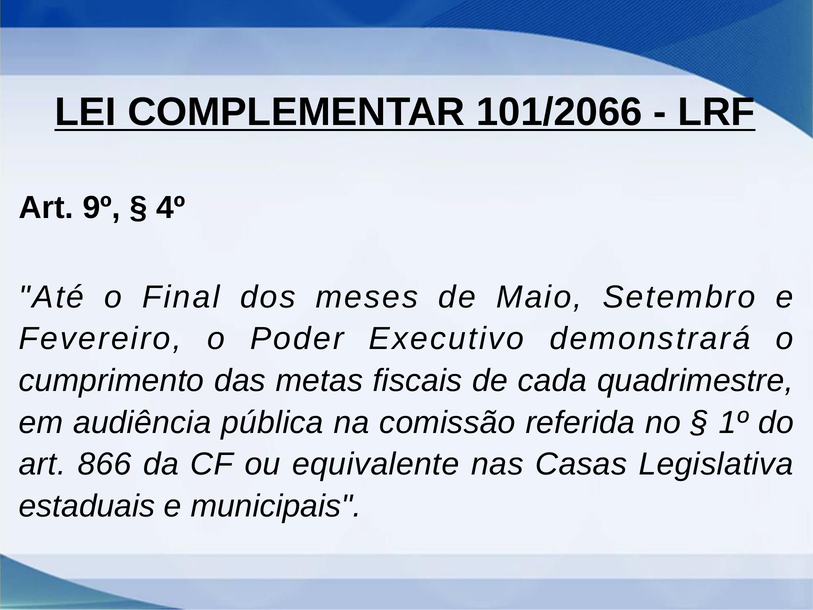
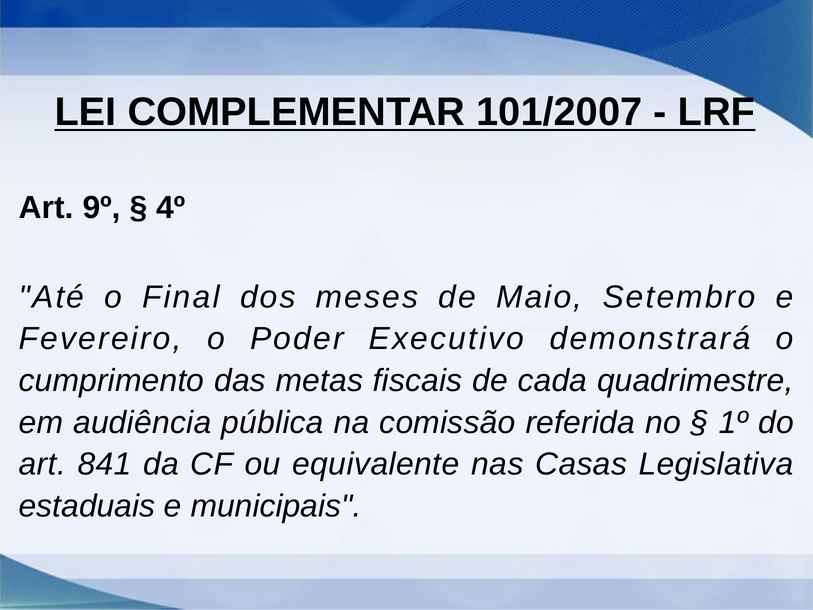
101/2066: 101/2066 -> 101/2007 (559, 112)
866: 866 -> 841 (104, 464)
